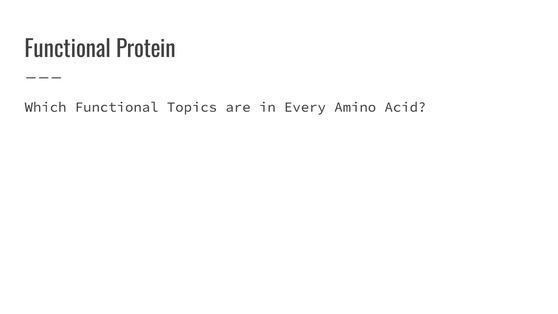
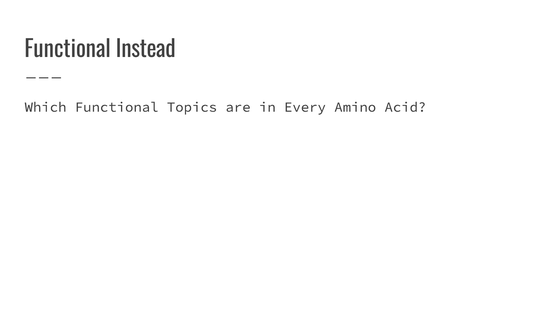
Protein: Protein -> Instead (146, 50)
